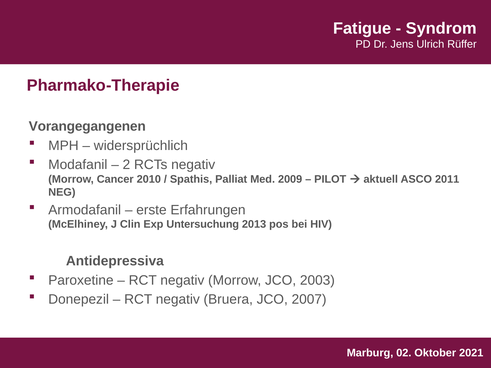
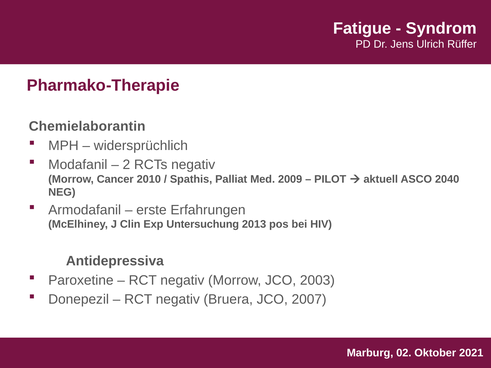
Vorangegangenen: Vorangegangenen -> Chemielaborantin (87, 127)
2011: 2011 -> 2040 (447, 179)
